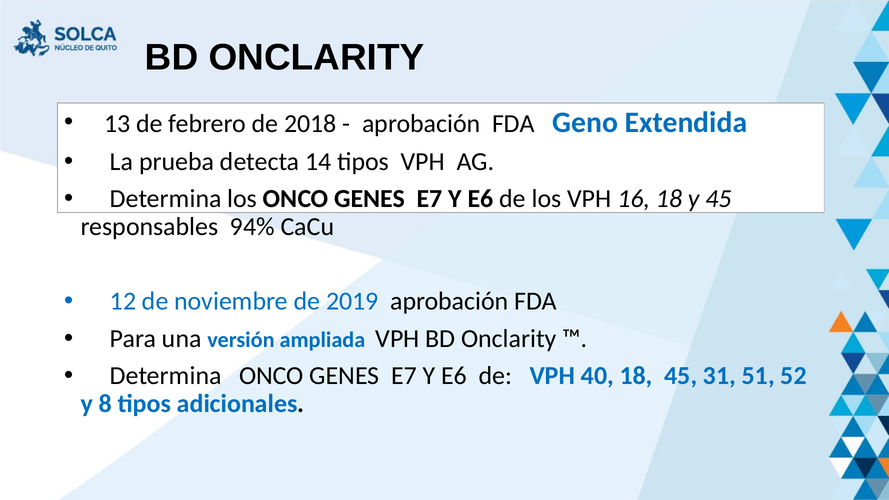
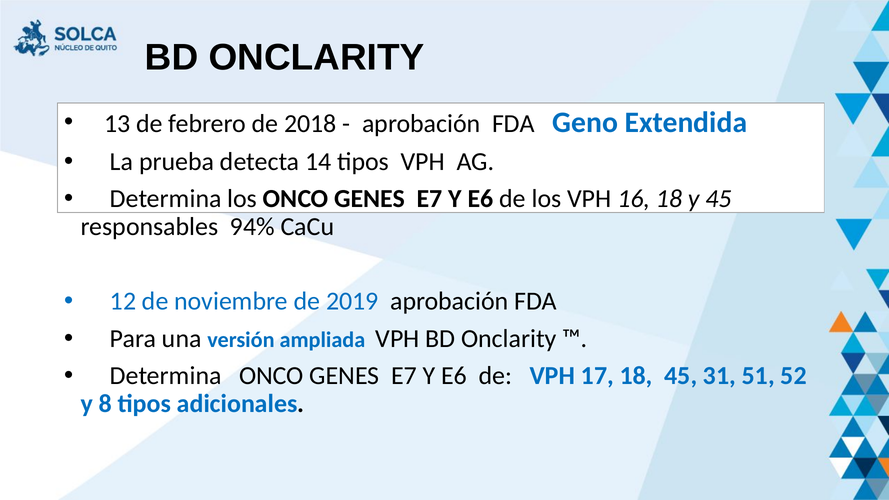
40: 40 -> 17 (597, 376)
